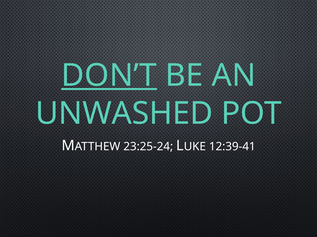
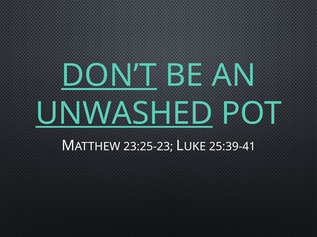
UNWASHED underline: none -> present (124, 114)
23:25-24: 23:25-24 -> 23:25-23 (148, 147)
12:39-41: 12:39-41 -> 25:39-41 (232, 147)
